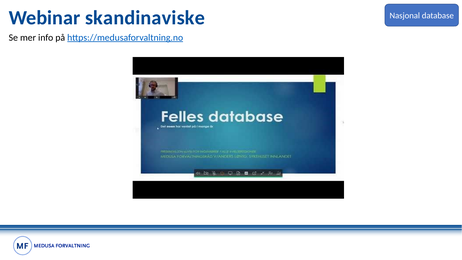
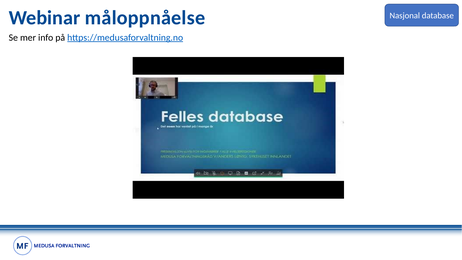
skandinaviske: skandinaviske -> måloppnåelse (145, 18)
